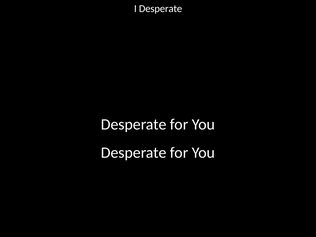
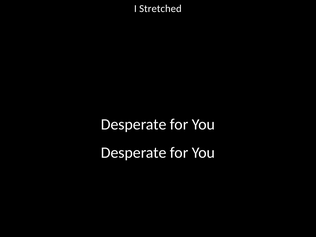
I Desperate: Desperate -> Stretched (160, 9)
